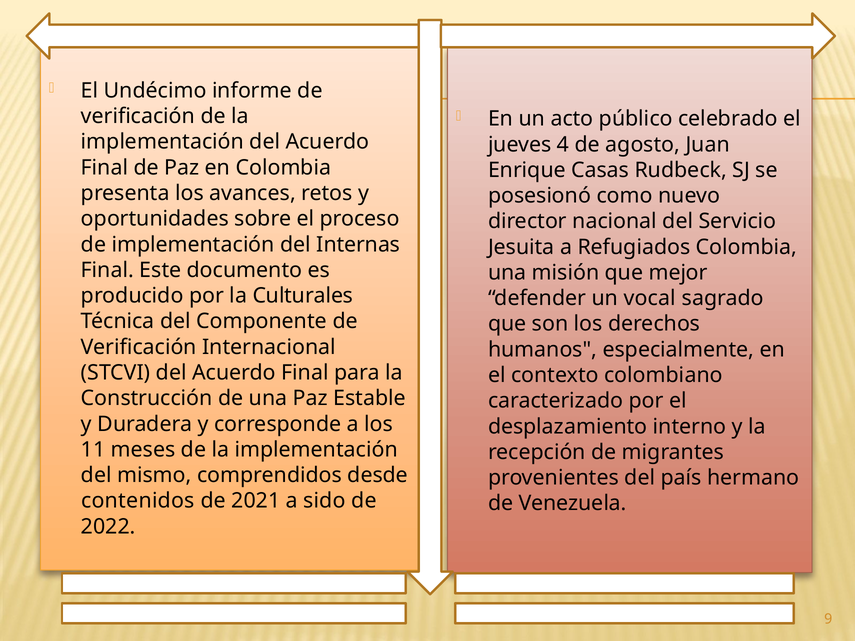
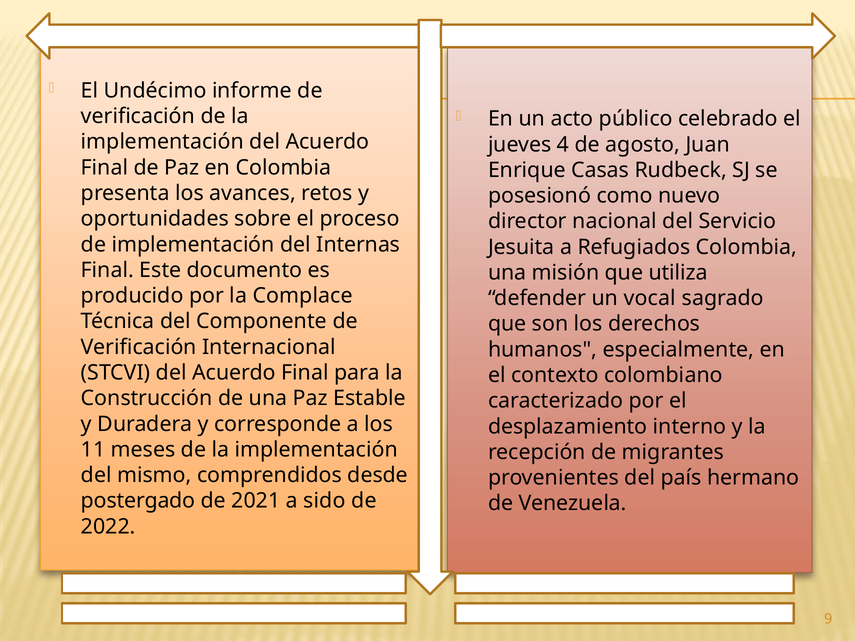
mejor: mejor -> utiliza (678, 273)
Culturales: Culturales -> Complace (303, 296)
contenidos: contenidos -> postergado (138, 501)
